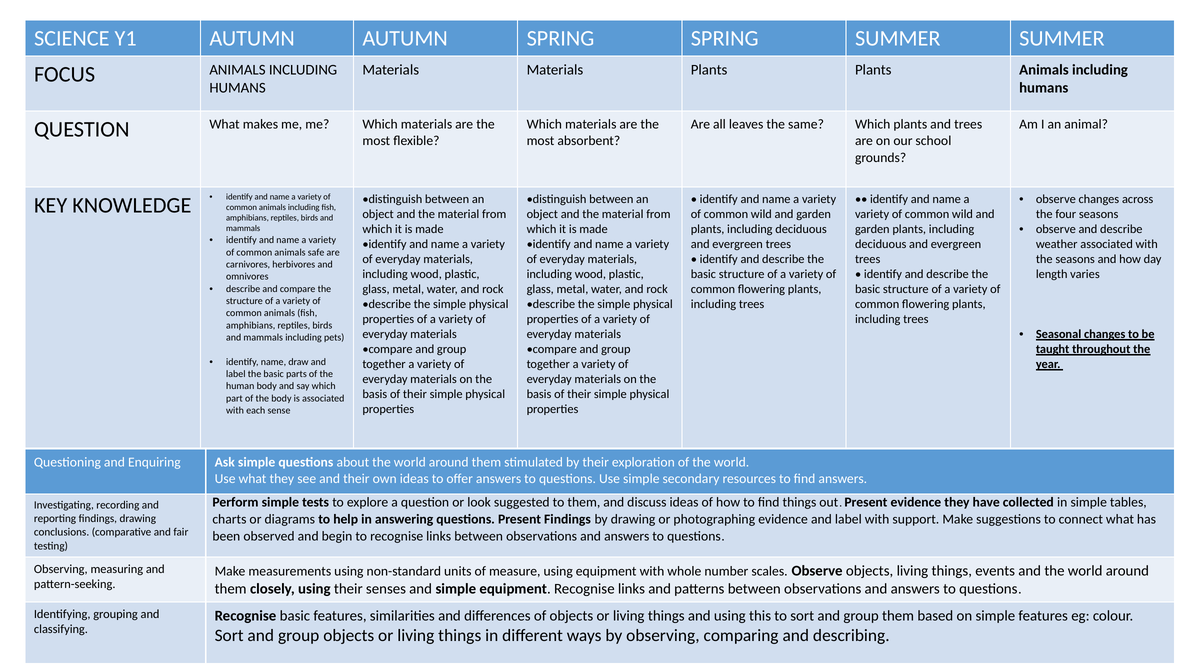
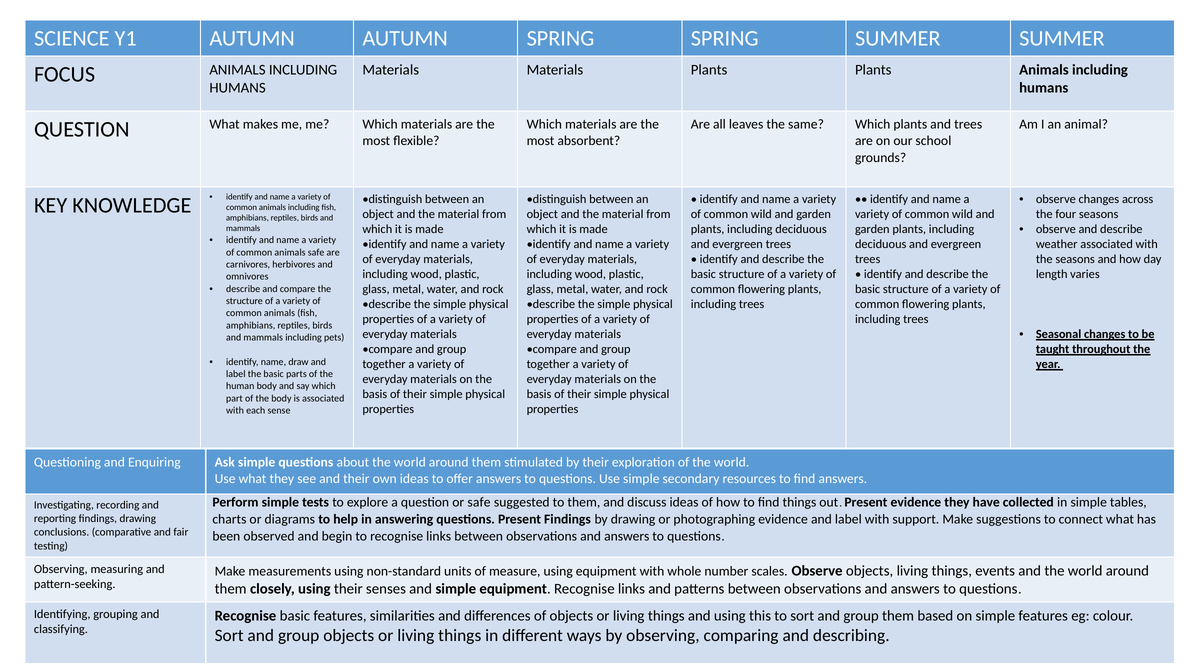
or look: look -> safe (479, 503)
